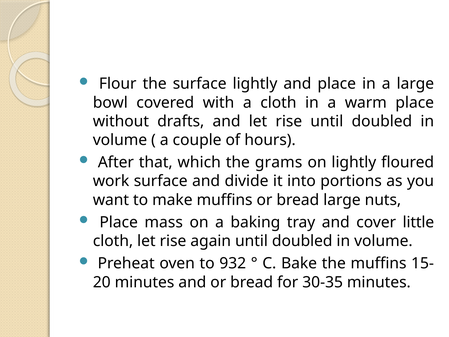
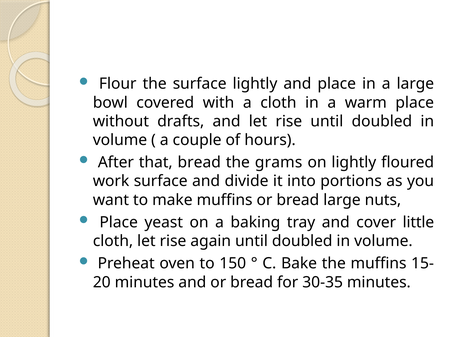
that which: which -> bread (199, 162)
mass: mass -> yeast (164, 222)
932: 932 -> 150 (233, 263)
